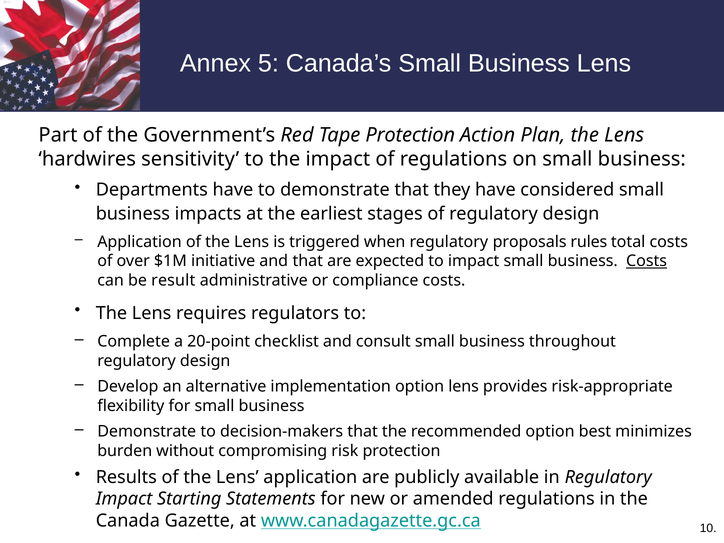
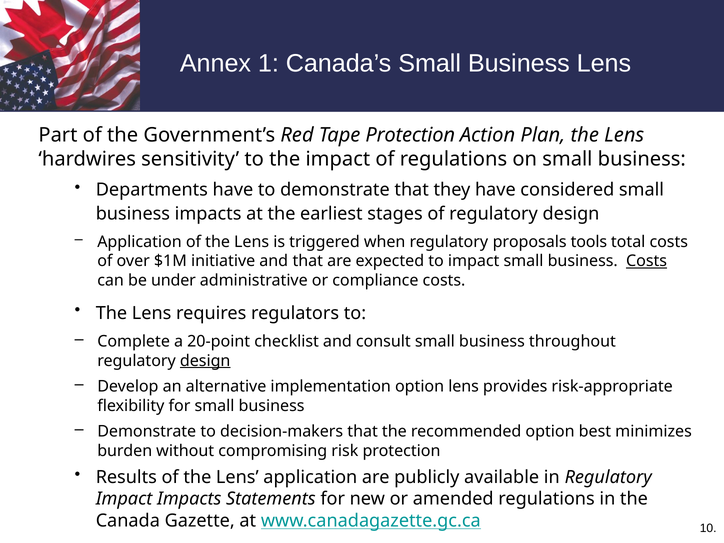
5: 5 -> 1 (268, 64)
rules: rules -> tools (589, 242)
result: result -> under (173, 280)
design underline: none -> present (205, 361)
Impact Starting: Starting -> Impacts (189, 499)
